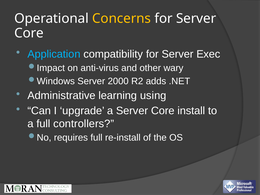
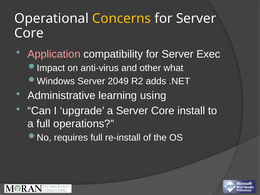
Application colour: light blue -> pink (54, 54)
wary: wary -> what (173, 68)
2000: 2000 -> 2049 (118, 81)
controllers: controllers -> operations (84, 124)
